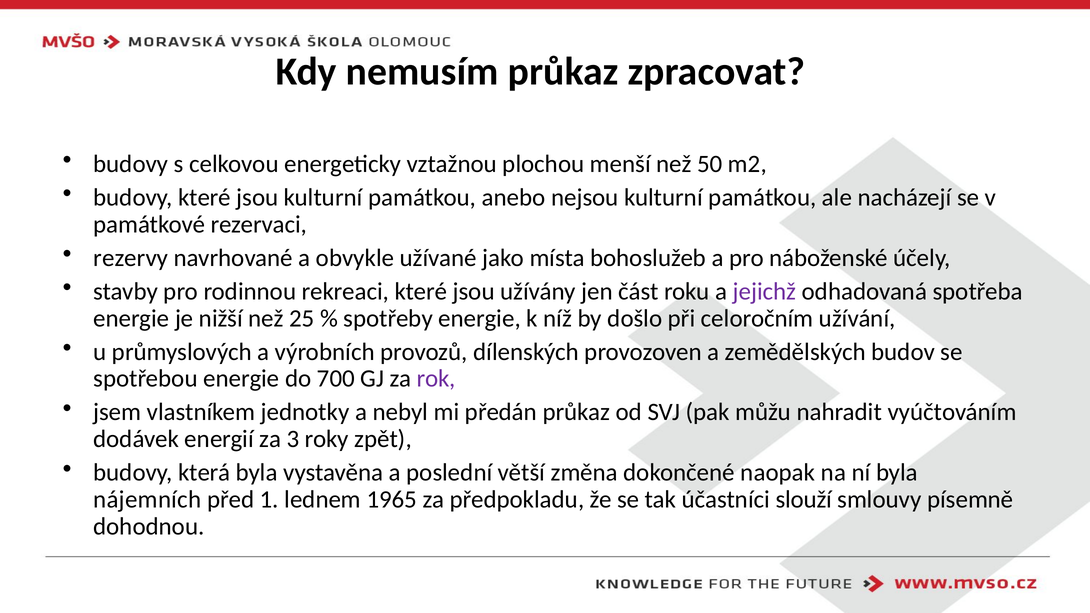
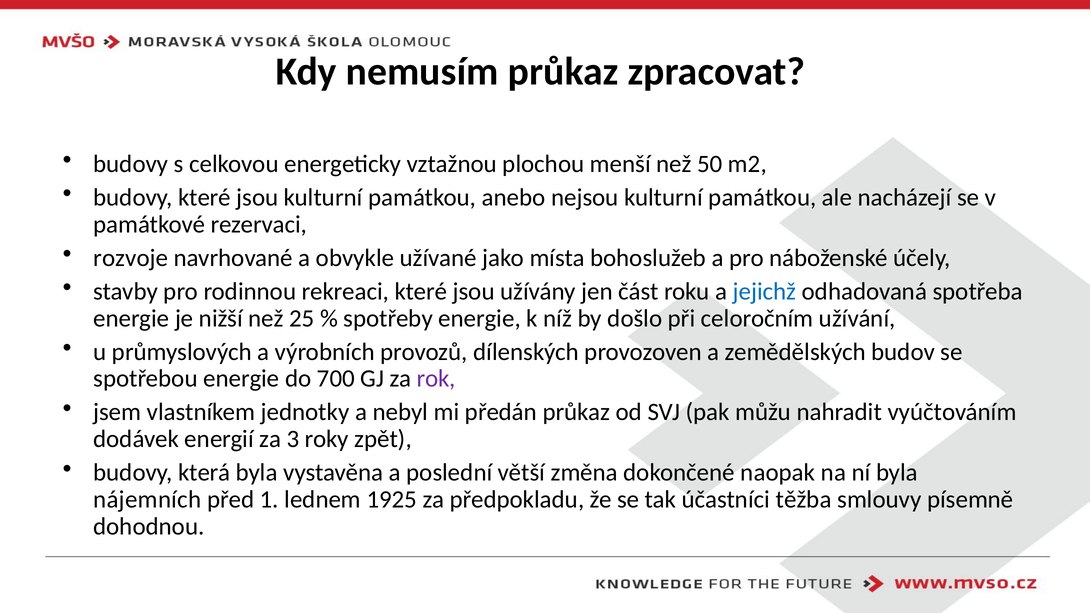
rezervy: rezervy -> rozvoje (131, 258)
jejichž colour: purple -> blue (764, 291)
1965: 1965 -> 1925 (392, 500)
slouží: slouží -> těžba (804, 500)
